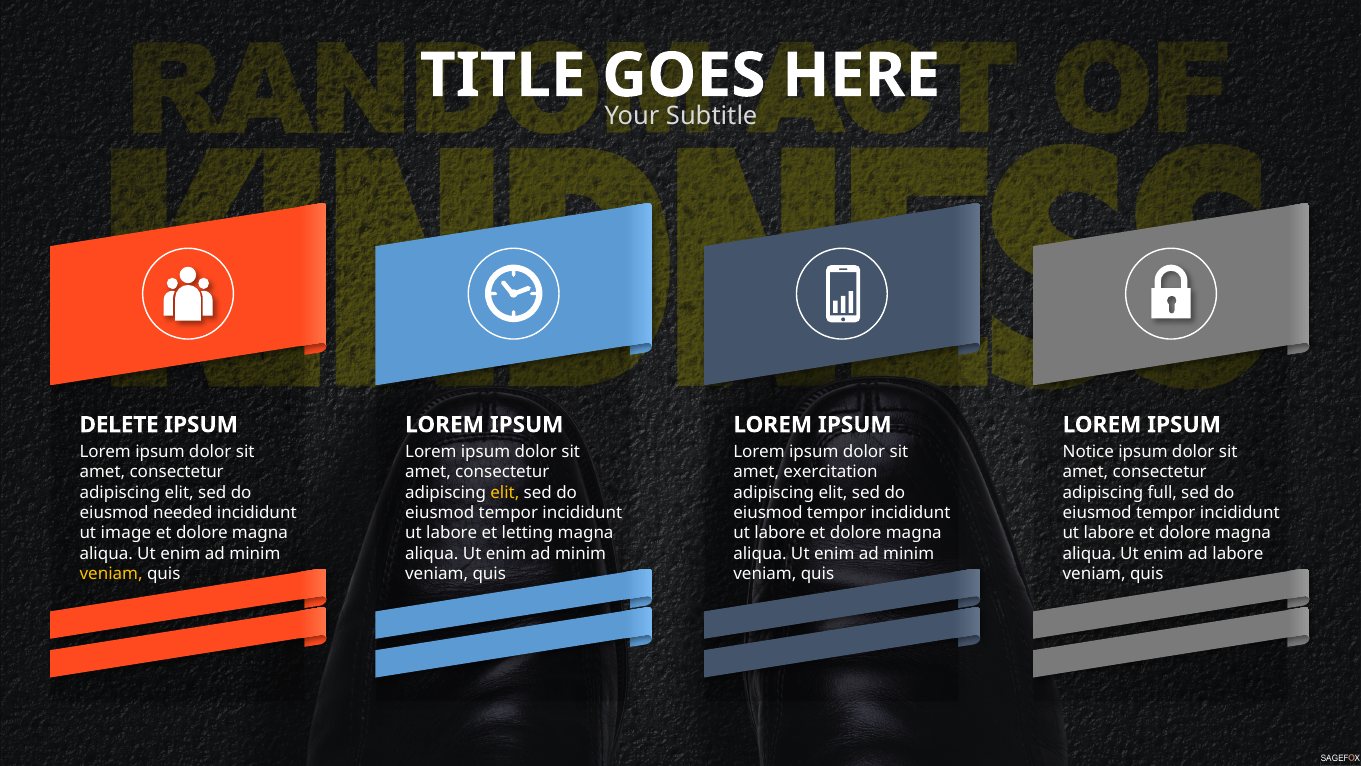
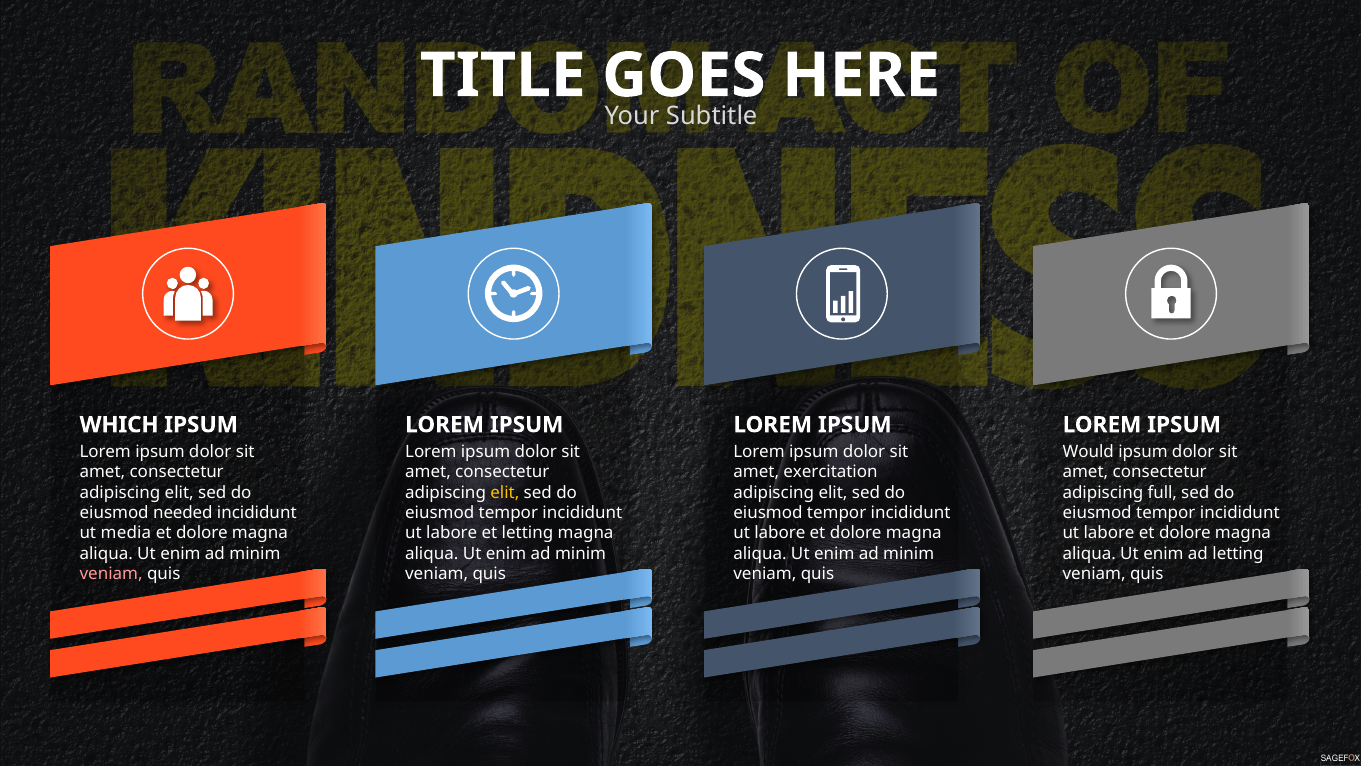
DELETE: DELETE -> WHICH (119, 425)
Notice: Notice -> Would (1088, 451)
image: image -> media (126, 533)
ad labore: labore -> letting (1238, 553)
veniam colour: yellow -> pink (111, 574)
